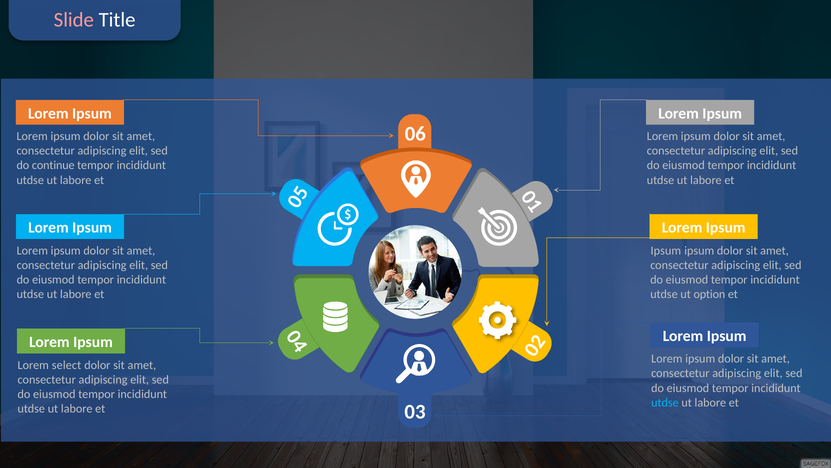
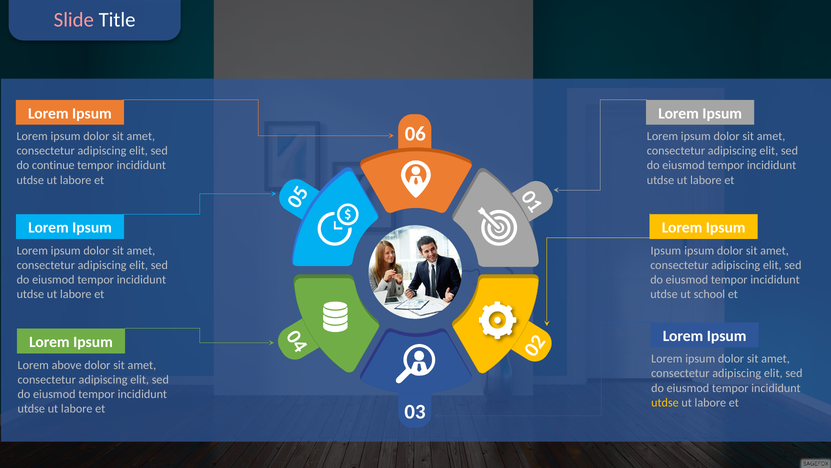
option: option -> school (709, 294)
select: select -> above (67, 365)
utdse colour: light blue -> yellow (665, 402)
